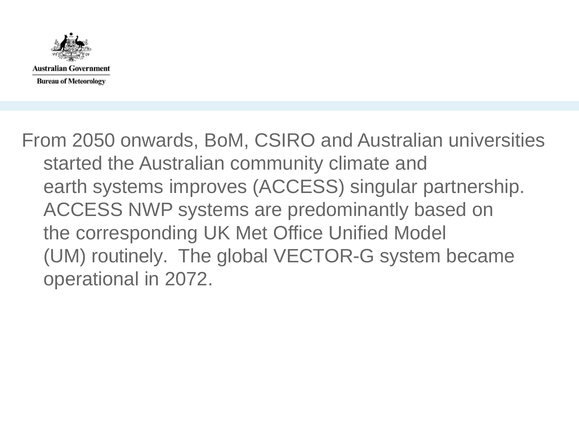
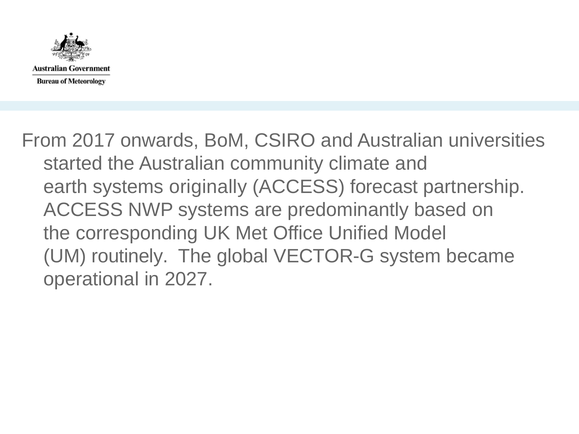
2050: 2050 -> 2017 (94, 140)
improves: improves -> originally (208, 187)
singular: singular -> forecast (384, 187)
2072: 2072 -> 2027 (189, 279)
